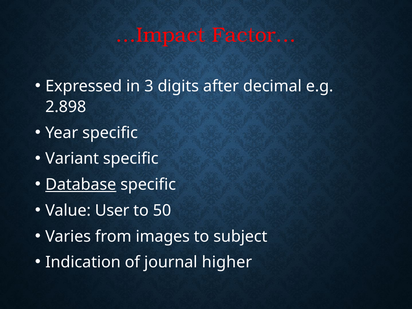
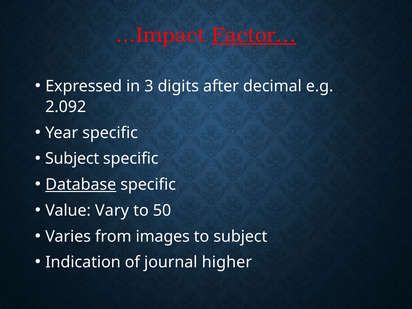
Factor… underline: none -> present (254, 35)
2.898: 2.898 -> 2.092 (66, 107)
Variant: Variant -> Subject (72, 159)
User: User -> Vary (112, 210)
